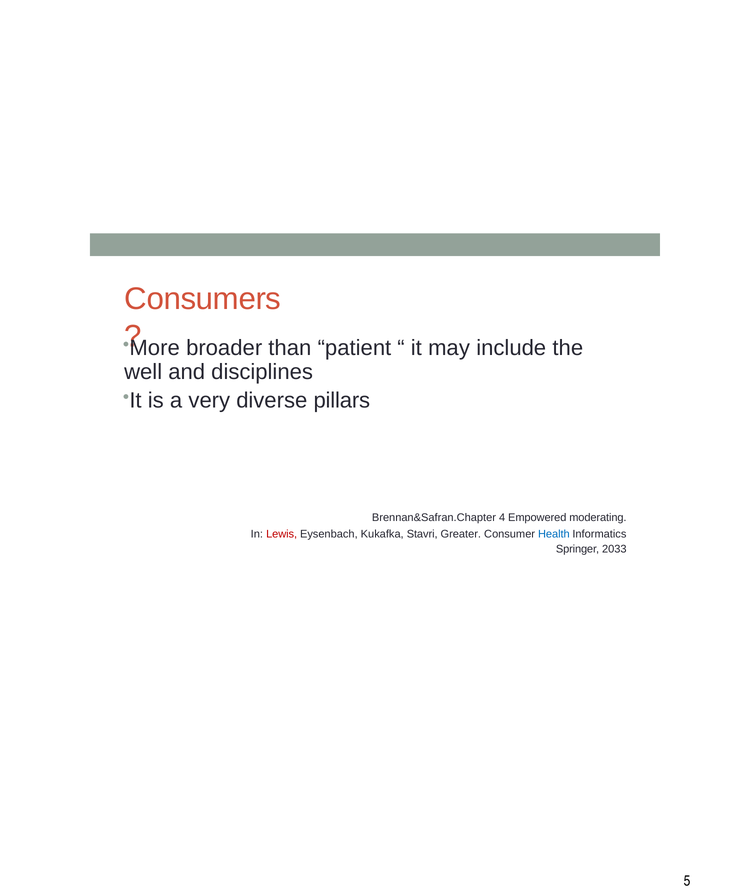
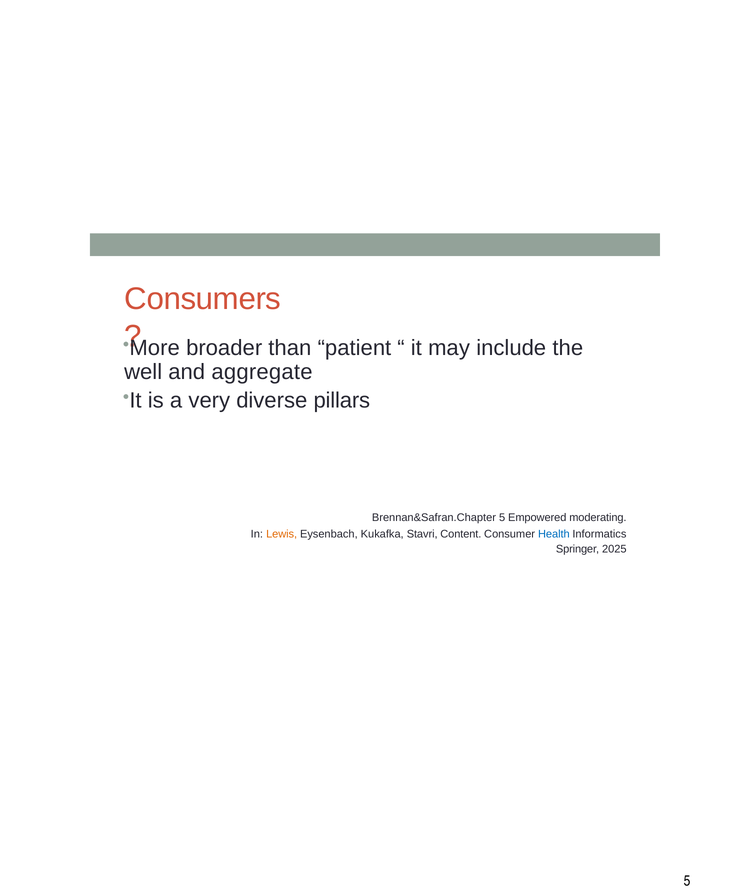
disciplines: disciplines -> aggregate (262, 372)
Brennan&Safran.Chapter 4: 4 -> 5 (502, 518)
Lewis colour: red -> orange (282, 534)
Greater: Greater -> Content (461, 534)
2033: 2033 -> 2025 (614, 549)
